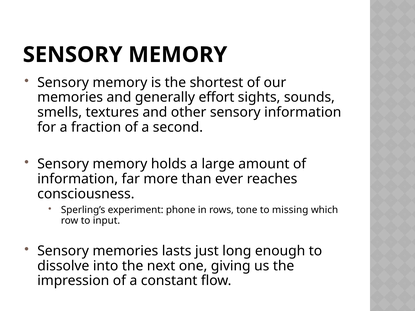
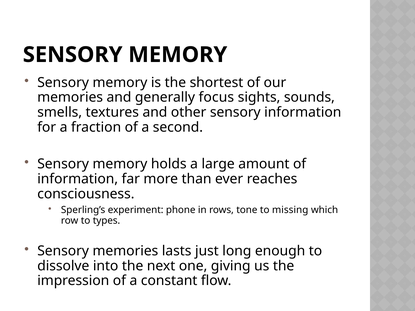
effort: effort -> focus (216, 97)
input: input -> types (107, 221)
